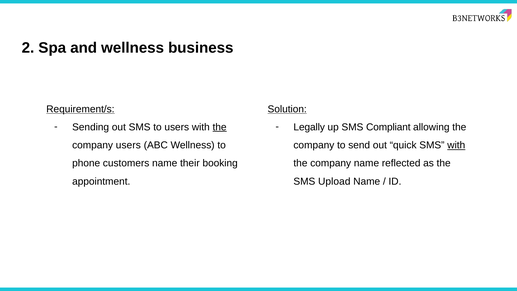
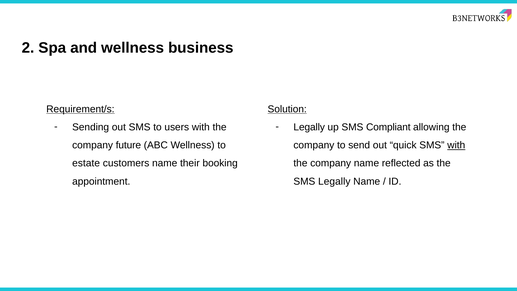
the underline: present -> none (220, 127)
company users: users -> future (128, 145)
phone: phone -> estate (86, 163)
SMS Upload: Upload -> Legally (334, 181)
